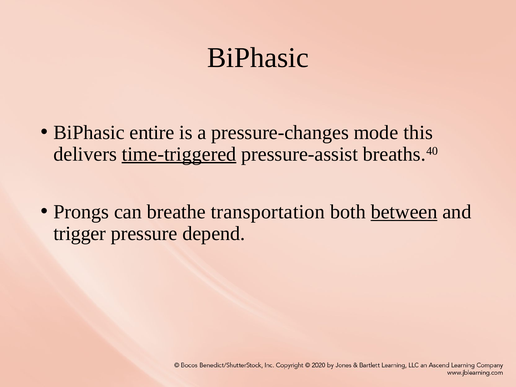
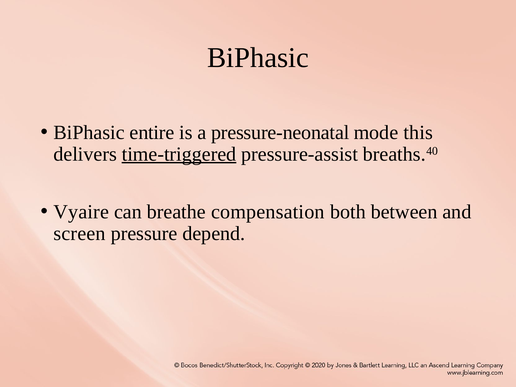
pressure-changes: pressure-changes -> pressure-neonatal (280, 132)
Prongs: Prongs -> Vyaire (81, 212)
transportation: transportation -> compensation (268, 212)
between underline: present -> none (404, 212)
trigger: trigger -> screen (80, 233)
